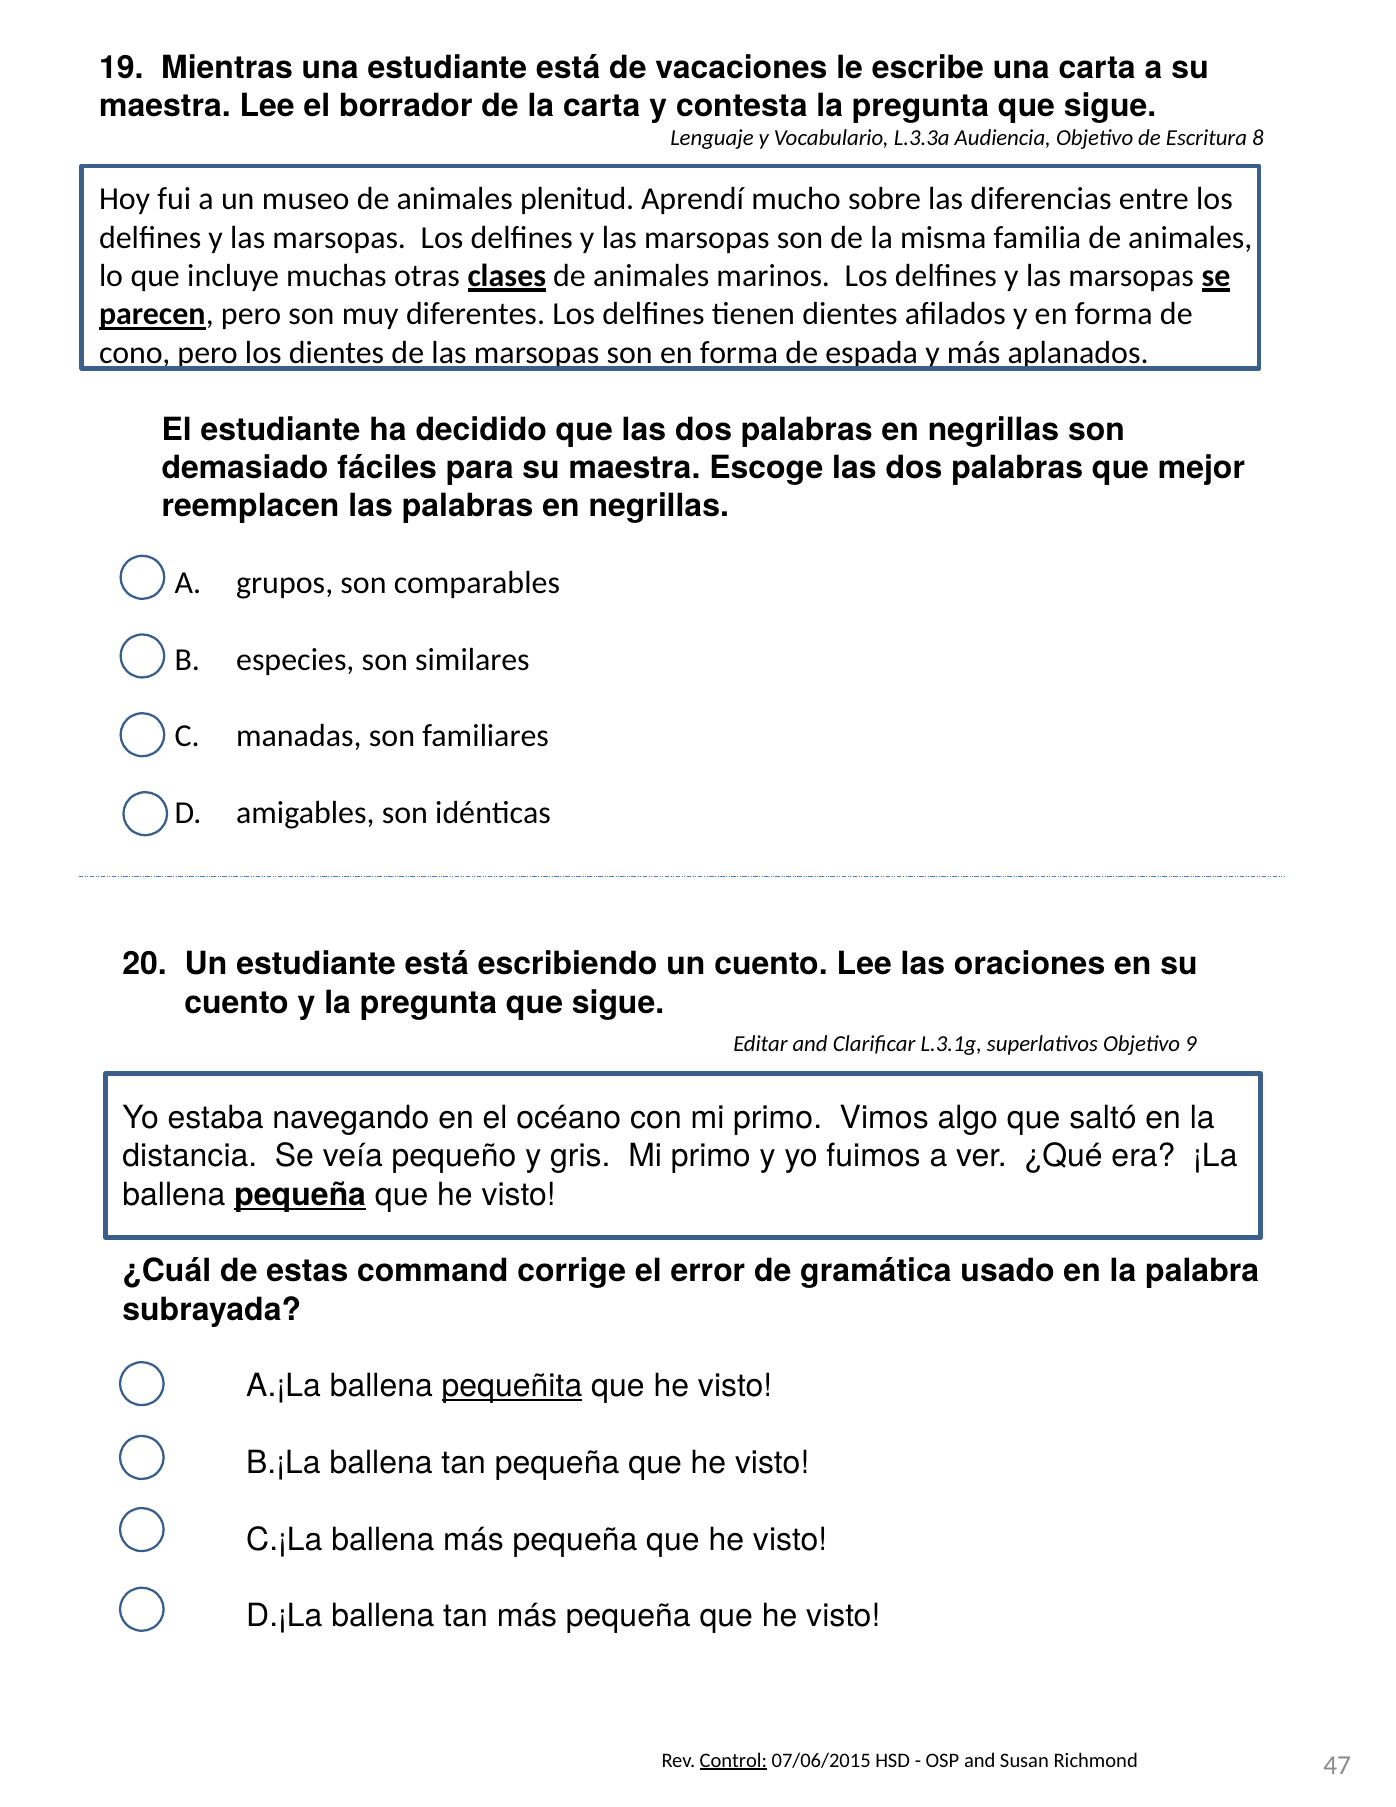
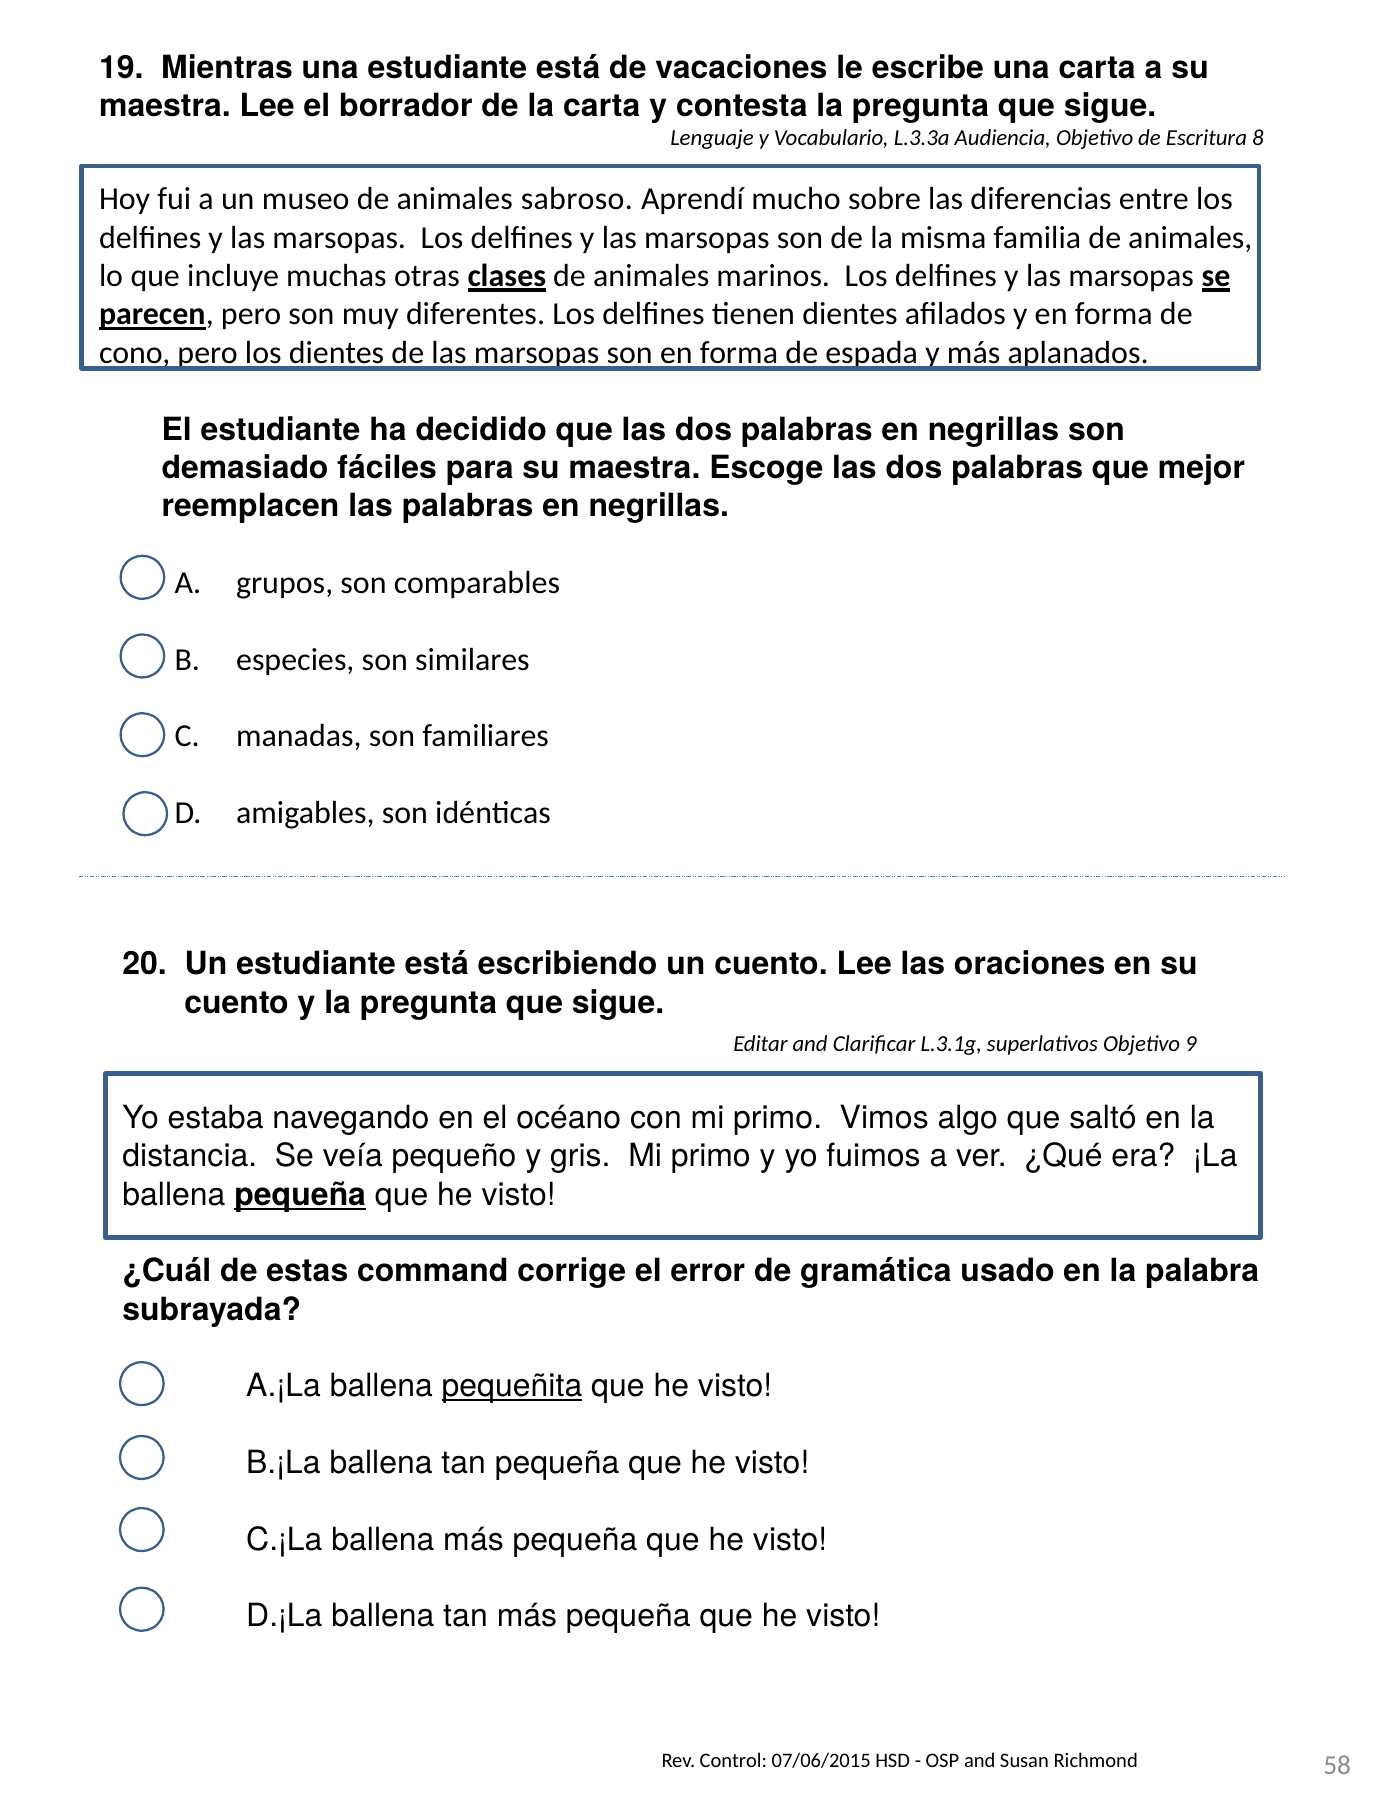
plenitud: plenitud -> sabroso (577, 199)
Control underline: present -> none (733, 1760)
47: 47 -> 58 (1337, 1765)
